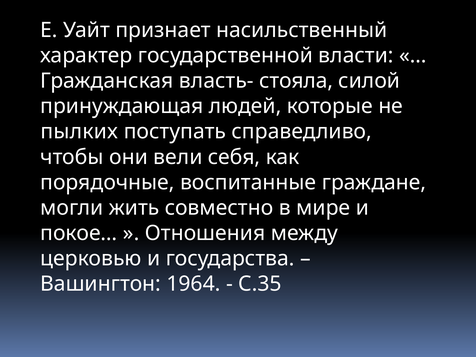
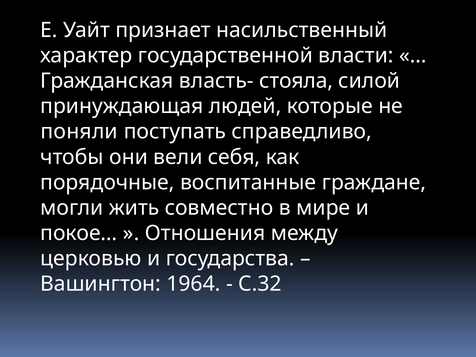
пылких: пылких -> поняли (79, 132)
С.35: С.35 -> С.32 (260, 284)
